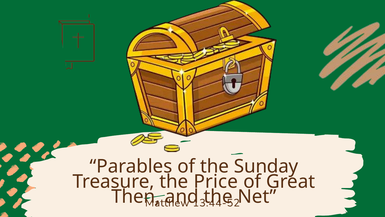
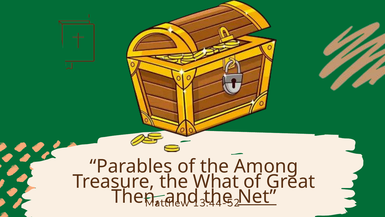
Sunday: Sunday -> Among (266, 166)
Price: Price -> What (216, 181)
Net underline: none -> present (257, 196)
